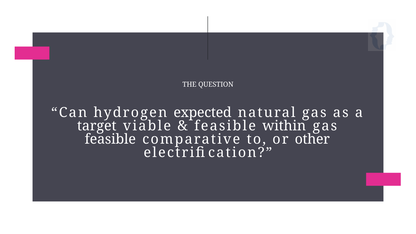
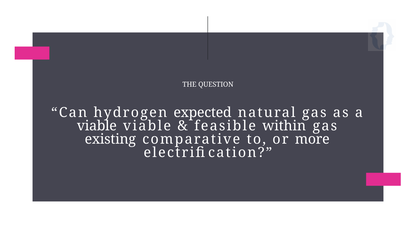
target: target -> viable (97, 126)
feasible: feasible -> existing (110, 139)
other: other -> more (312, 139)
